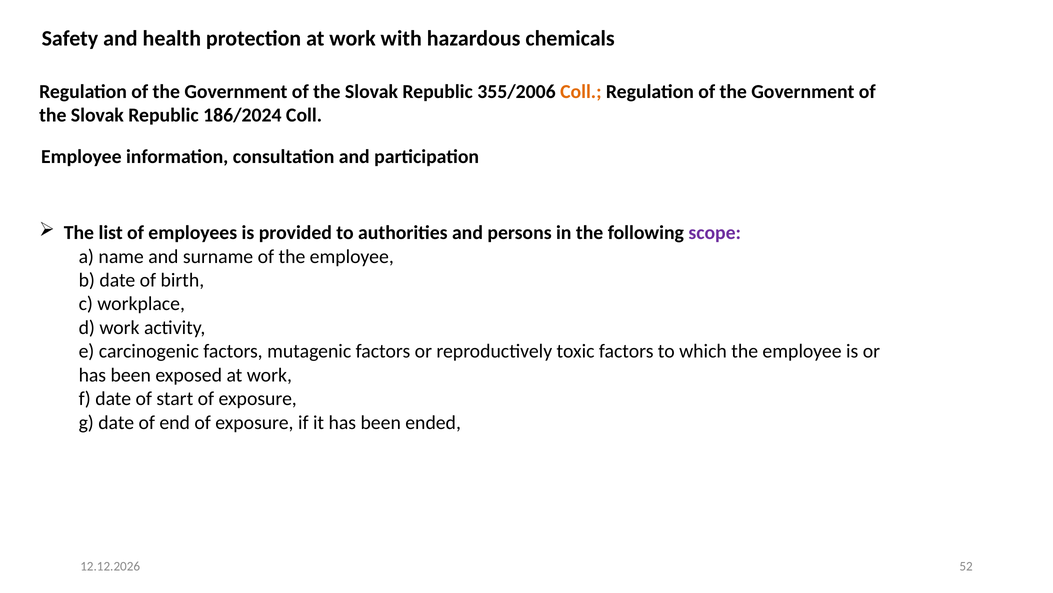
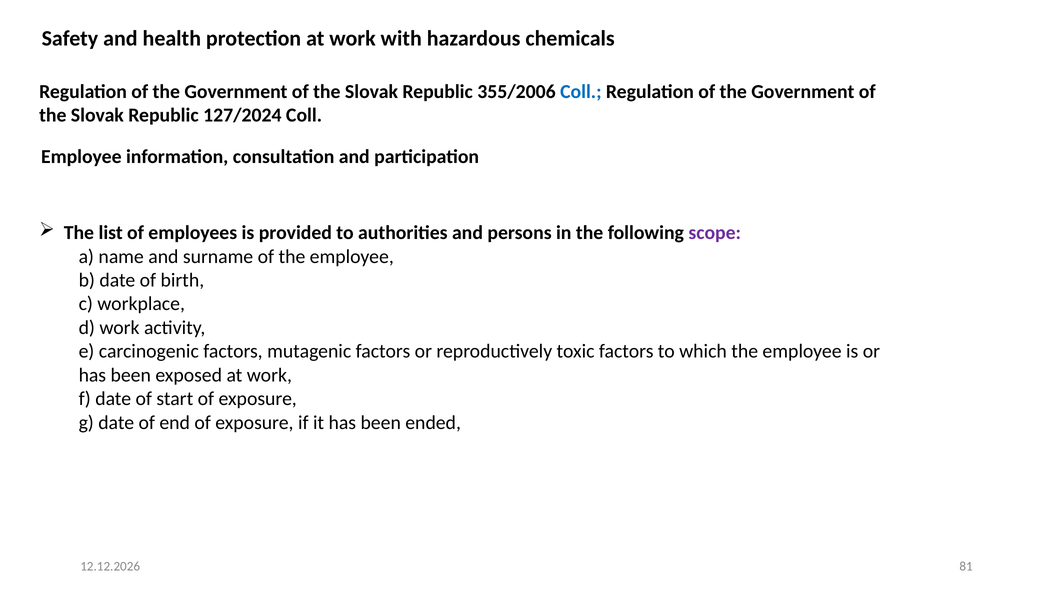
Coll colour: orange -> blue (581, 92)
186/2024: 186/2024 -> 127/2024 (242, 115)
52: 52 -> 81 (966, 566)
